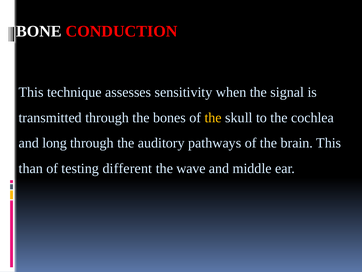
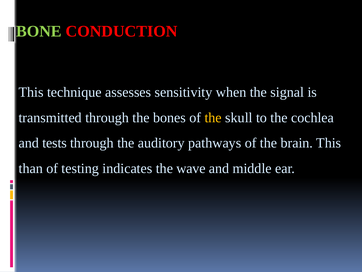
BONE colour: white -> light green (39, 31)
long: long -> tests (55, 143)
different: different -> indicates (127, 168)
